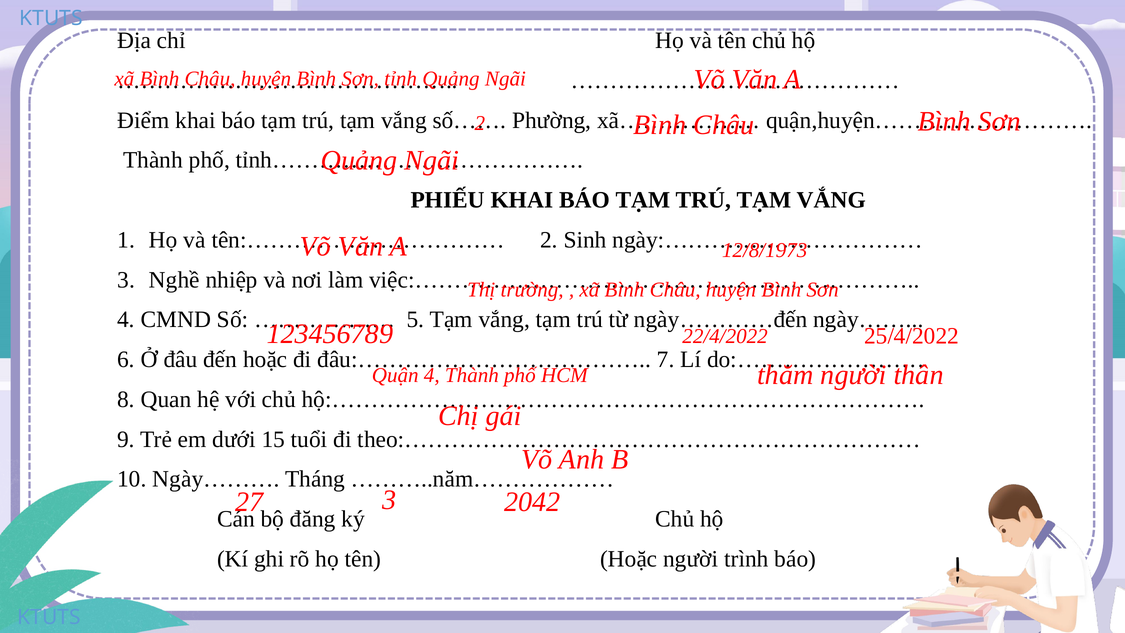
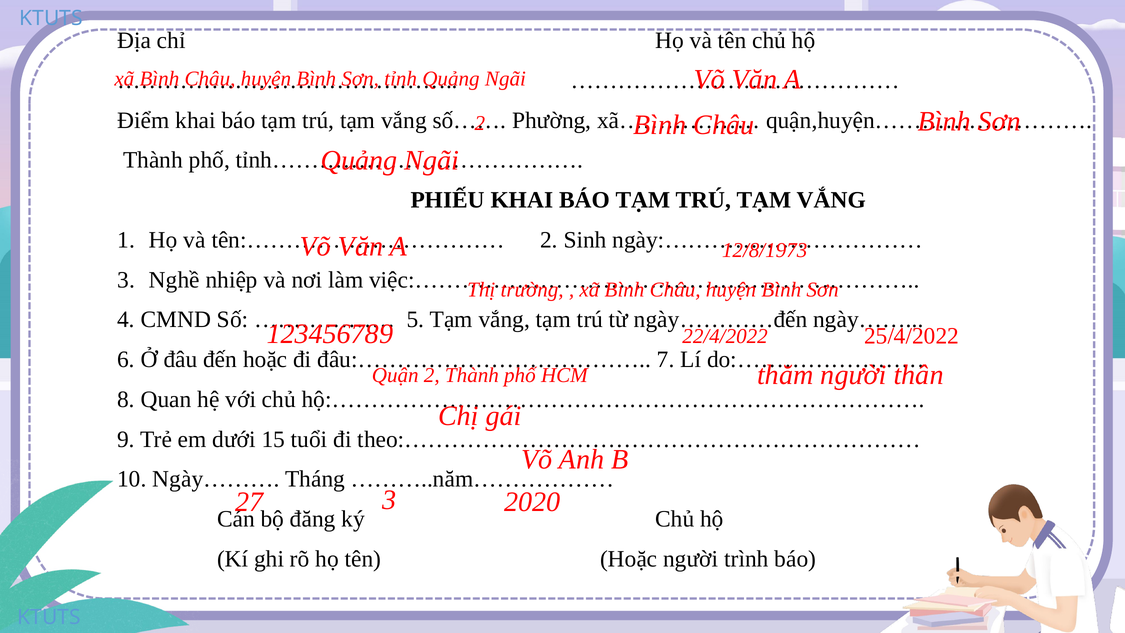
Quận 4: 4 -> 2 (432, 375)
2042: 2042 -> 2020 (532, 502)
